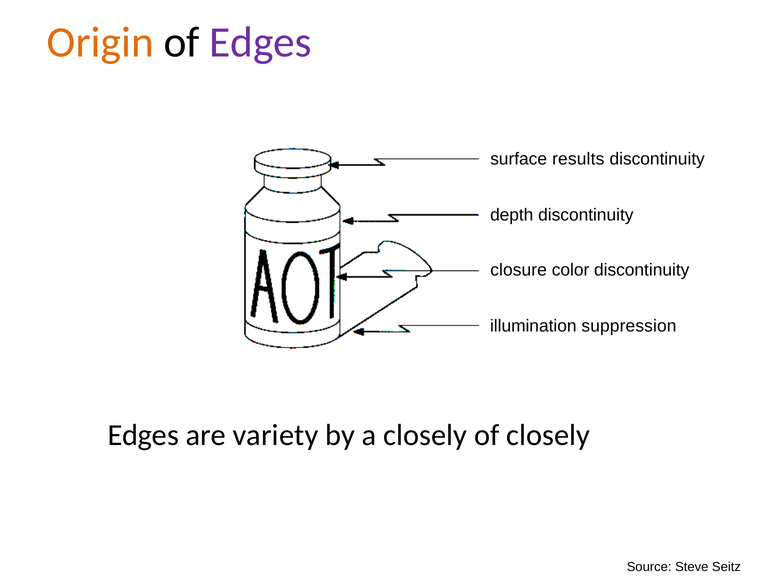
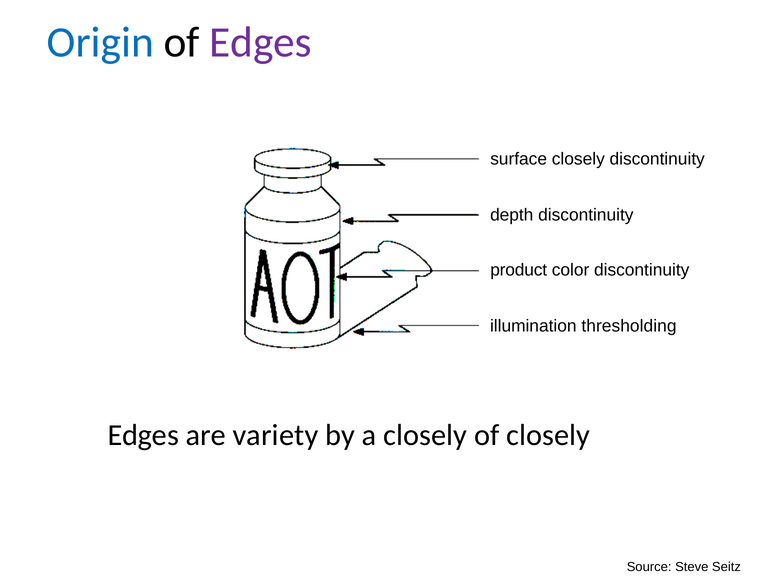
Origin colour: orange -> blue (100, 42)
surface results: results -> closely (578, 159)
closure: closure -> product (519, 270)
suppression: suppression -> thresholding (629, 326)
